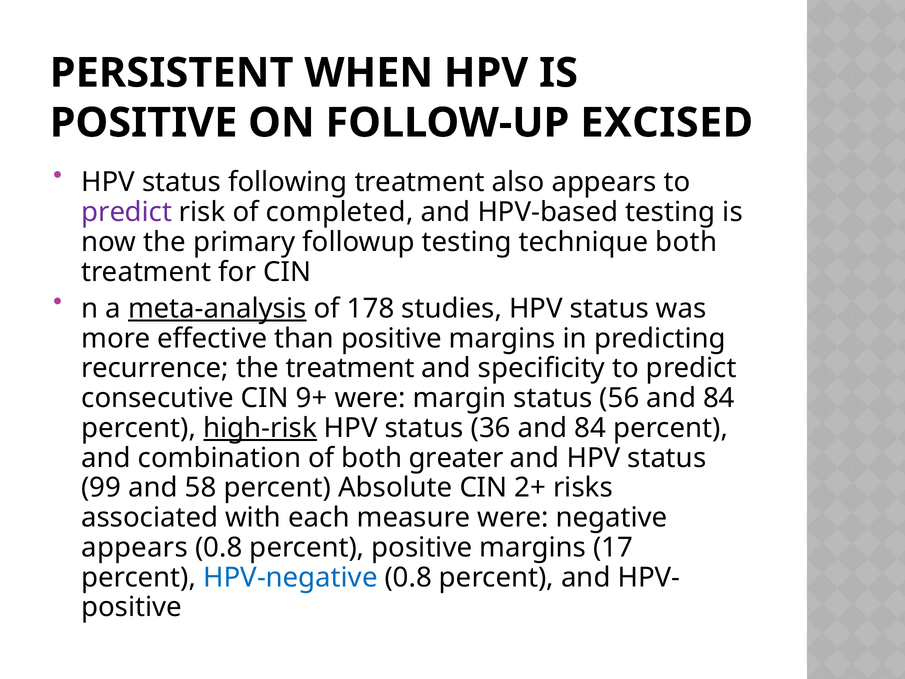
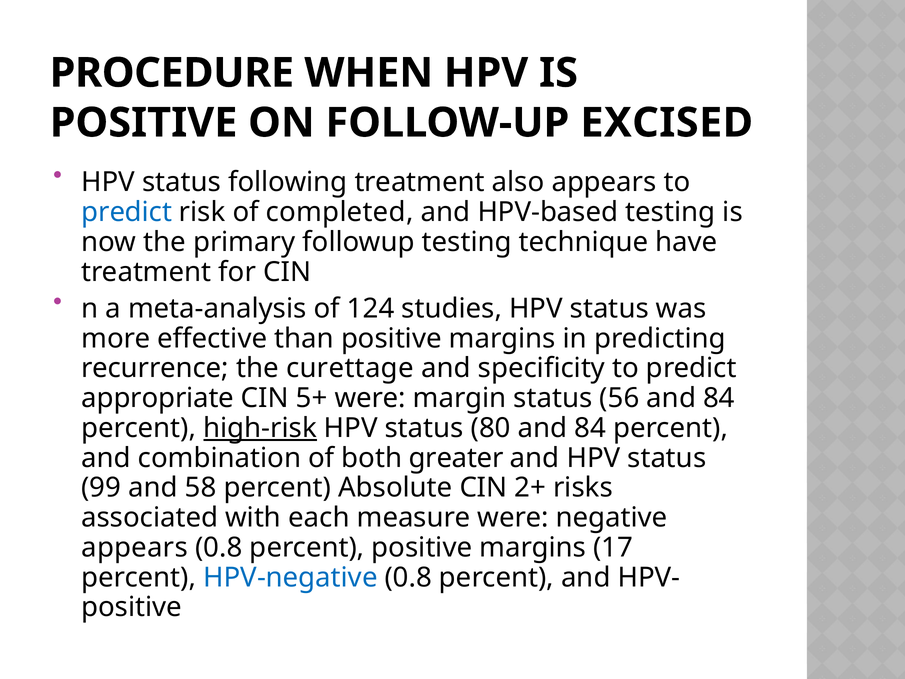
PERSISTENT: PERSISTENT -> PROCEDURE (172, 73)
predict colour: purple -> blue (127, 212)
technique both: both -> have (686, 242)
meta-analysis underline: present -> none (217, 308)
178: 178 -> 124 (371, 308)
the treatment: treatment -> curettage (350, 368)
consecutive: consecutive -> appropriate (158, 398)
9+: 9+ -> 5+ (312, 398)
36: 36 -> 80 (491, 428)
